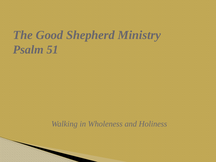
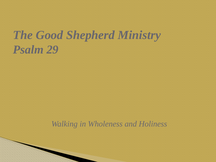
51: 51 -> 29 (53, 50)
